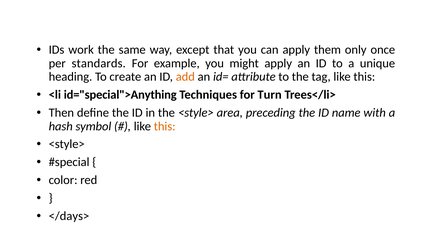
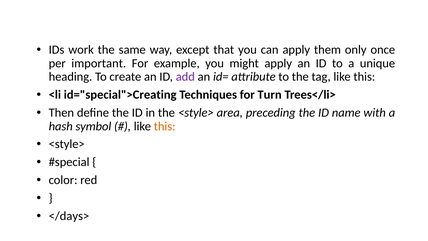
standards: standards -> important (99, 63)
add colour: orange -> purple (185, 77)
id="special">Anything: id="special">Anything -> id="special">Creating (120, 95)
